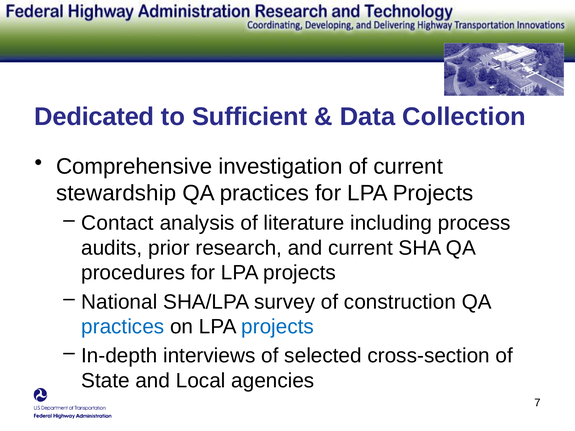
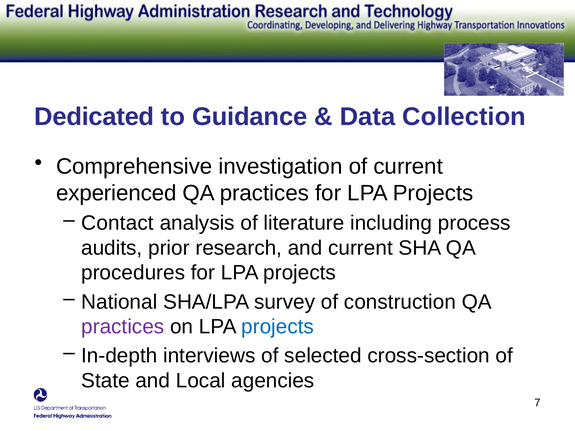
Sufficient: Sufficient -> Guidance (250, 117)
stewardship: stewardship -> experienced (116, 193)
practices colour: blue -> purple (123, 327)
